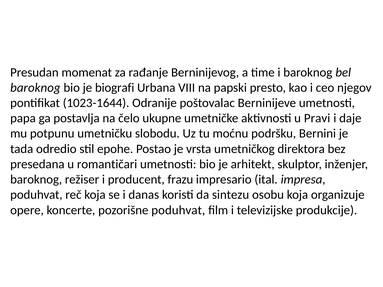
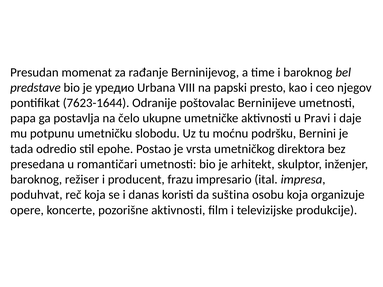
baroknog: baroknog -> predstave (35, 88)
biografi: biografi -> уредио (115, 88)
1023-1644: 1023-1644 -> 7623-1644 (96, 103)
sintezu: sintezu -> suština (231, 195)
pozorišne poduhvat: poduhvat -> aktivnosti (178, 210)
